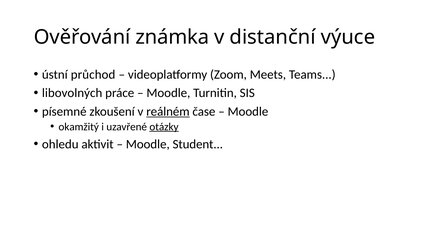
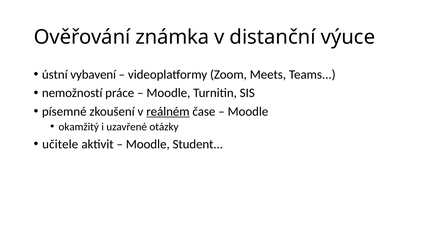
průchod: průchod -> vybavení (93, 75)
libovolných: libovolných -> nemožností (72, 93)
otázky underline: present -> none (164, 127)
ohledu: ohledu -> učitele (60, 145)
